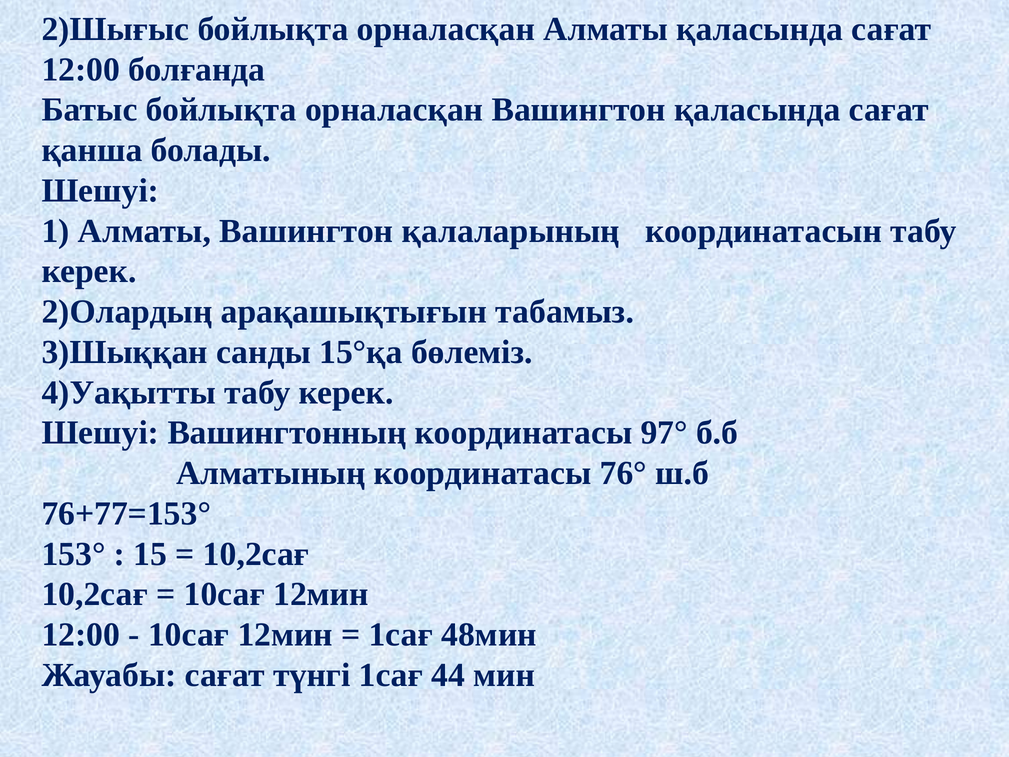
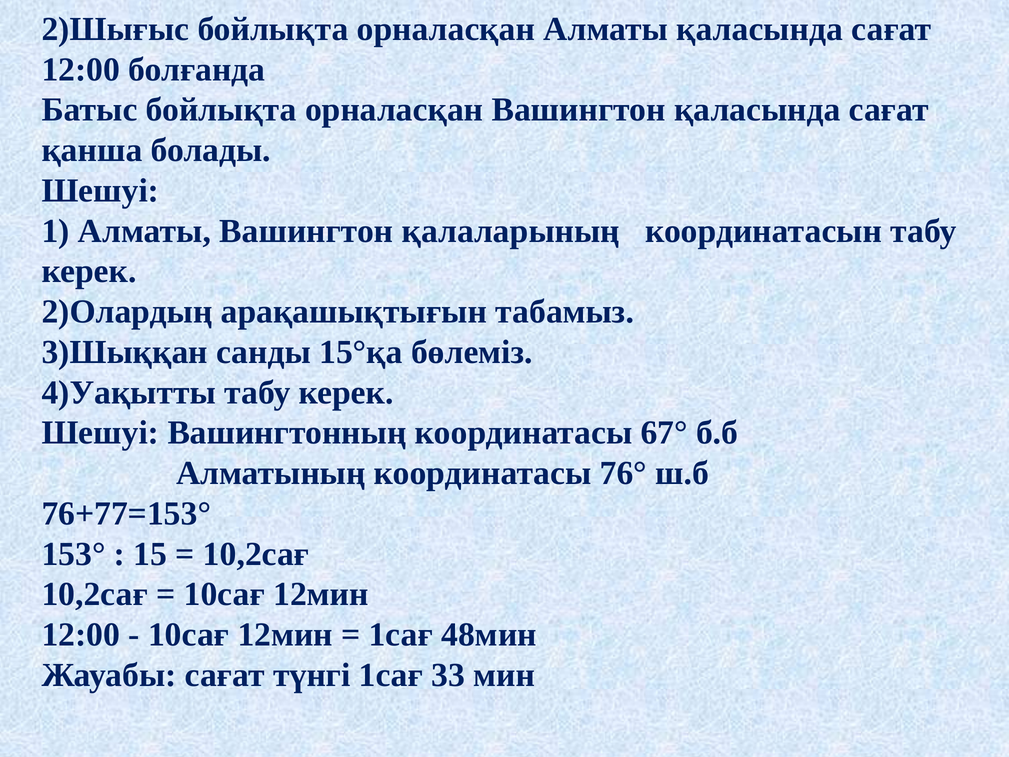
97°: 97° -> 67° (664, 433)
44: 44 -> 33 (448, 675)
